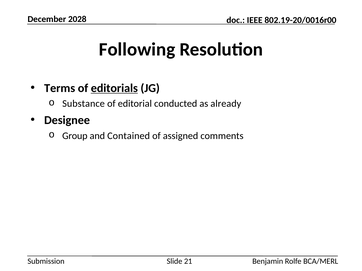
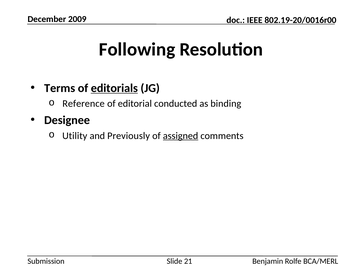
2028: 2028 -> 2009 (77, 19)
Substance: Substance -> Reference (84, 104)
already: already -> binding (226, 104)
Group: Group -> Utility (75, 136)
Contained: Contained -> Previously (129, 136)
assigned underline: none -> present (181, 136)
